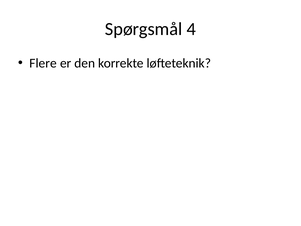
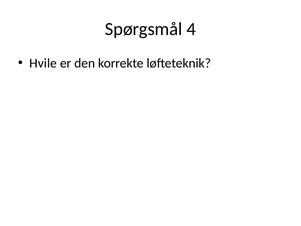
Flere: Flere -> Hvile (43, 63)
